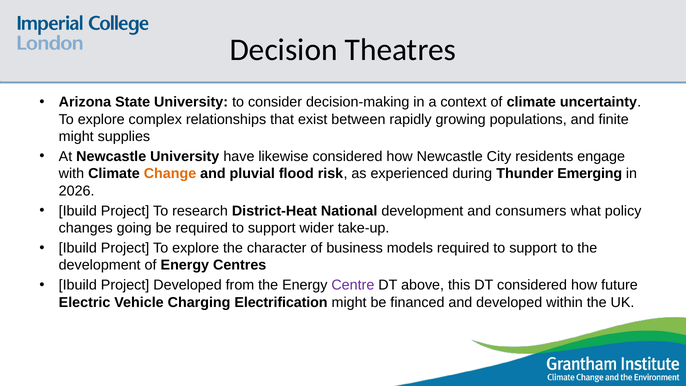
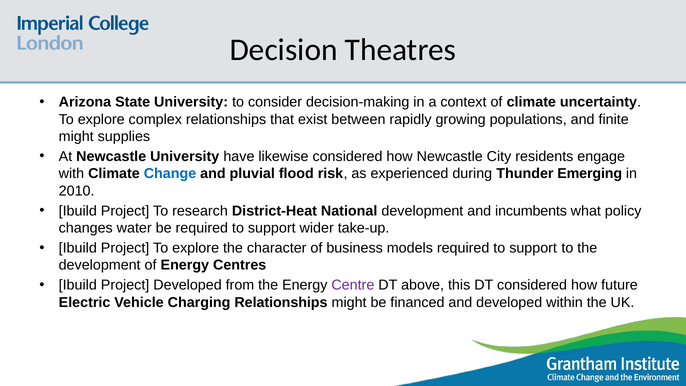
Change colour: orange -> blue (170, 174)
2026: 2026 -> 2010 (77, 191)
consumers: consumers -> incumbents (531, 211)
going: going -> water (134, 228)
Charging Electrification: Electrification -> Relationships (281, 302)
